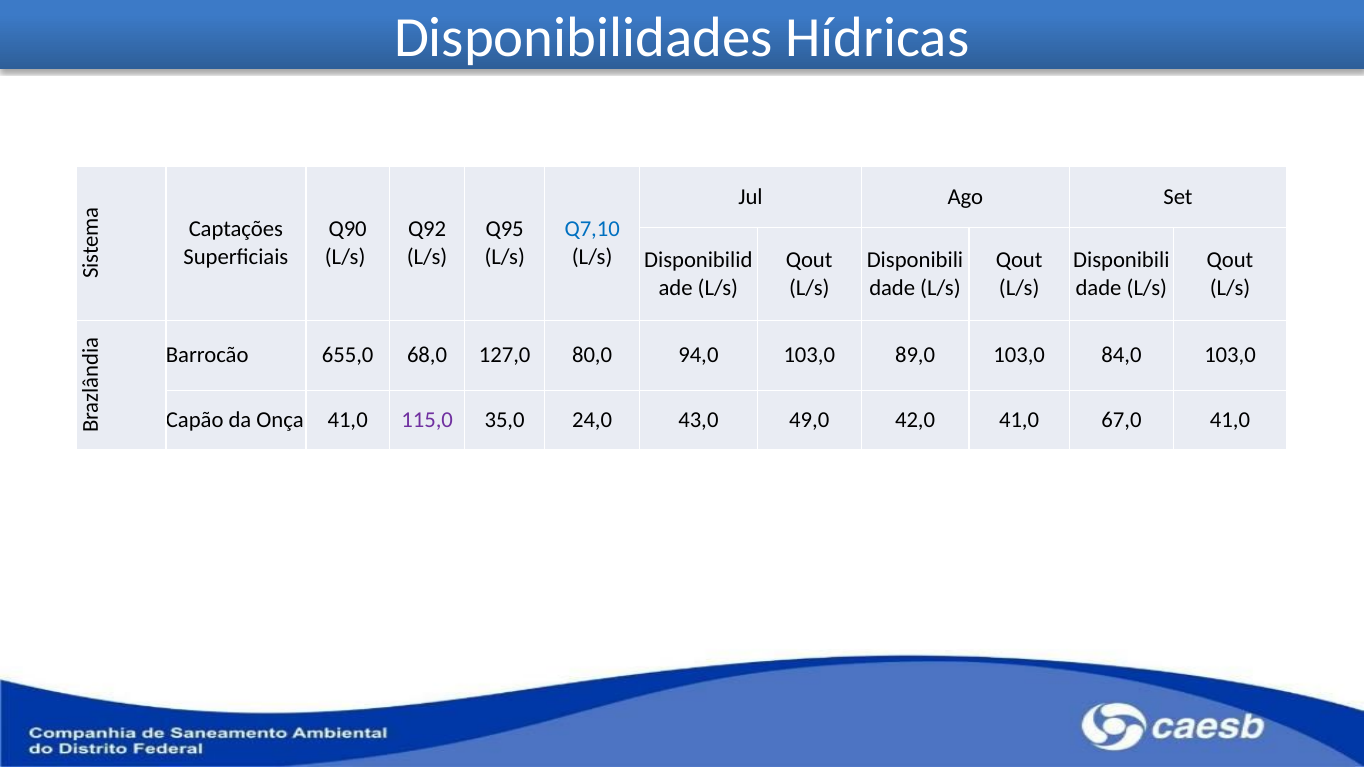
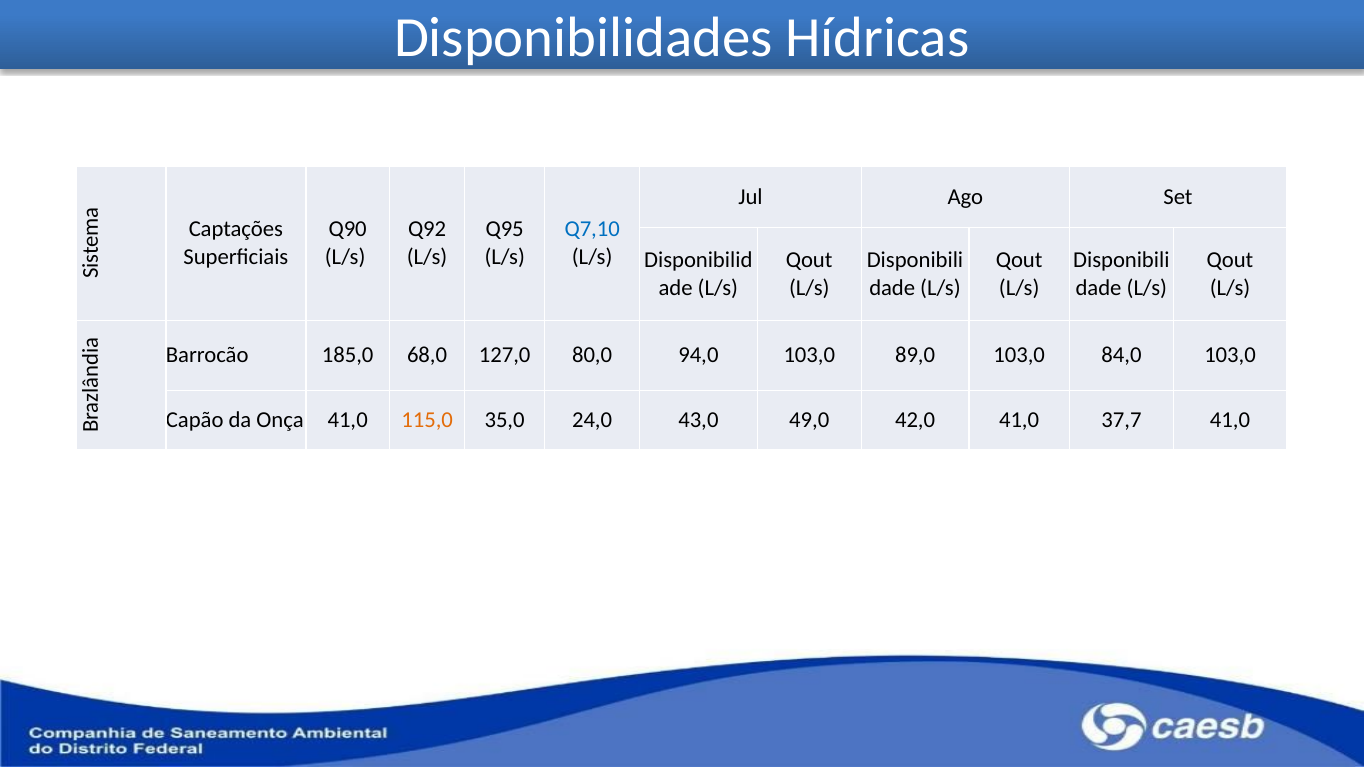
655,0: 655,0 -> 185,0 (348, 356)
115,0 colour: purple -> orange (427, 420)
67,0: 67,0 -> 37,7 (1121, 420)
